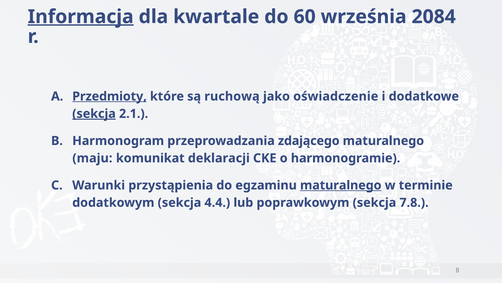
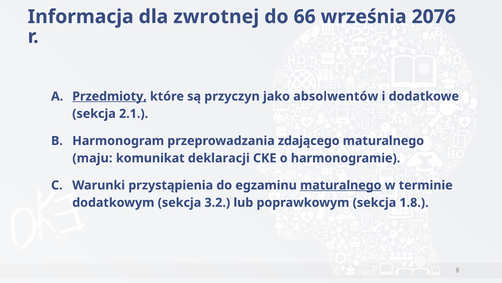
Informacja underline: present -> none (81, 17)
kwartale: kwartale -> zwrotnej (216, 17)
60: 60 -> 66 (305, 17)
2084: 2084 -> 2076 (434, 17)
ruchową: ruchową -> przyczyn (232, 96)
oświadczenie: oświadczenie -> absolwentów (336, 96)
sekcja underline: present -> none (94, 113)
4.4: 4.4 -> 3.2 (217, 202)
7.8: 7.8 -> 1.8 (414, 202)
